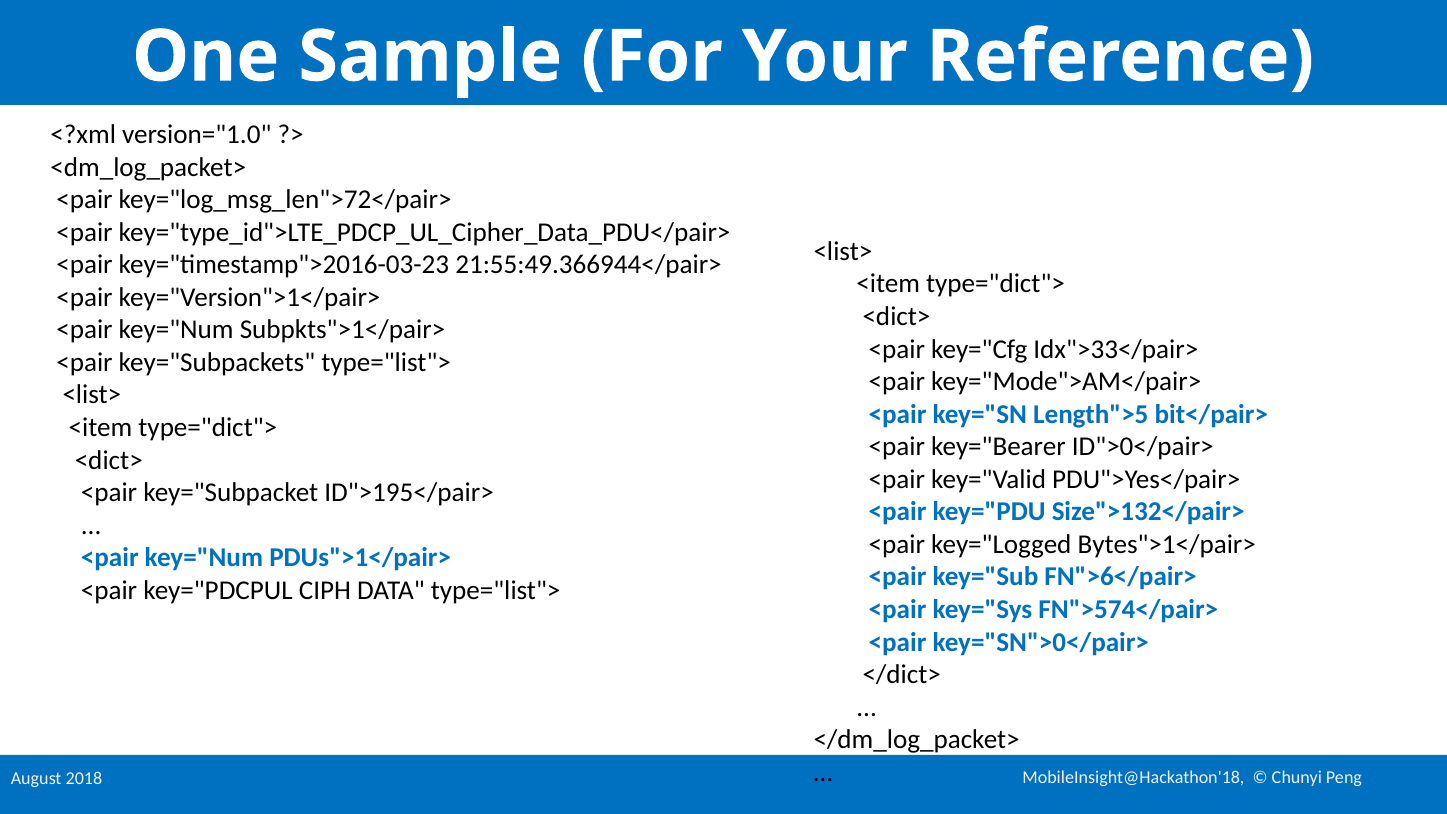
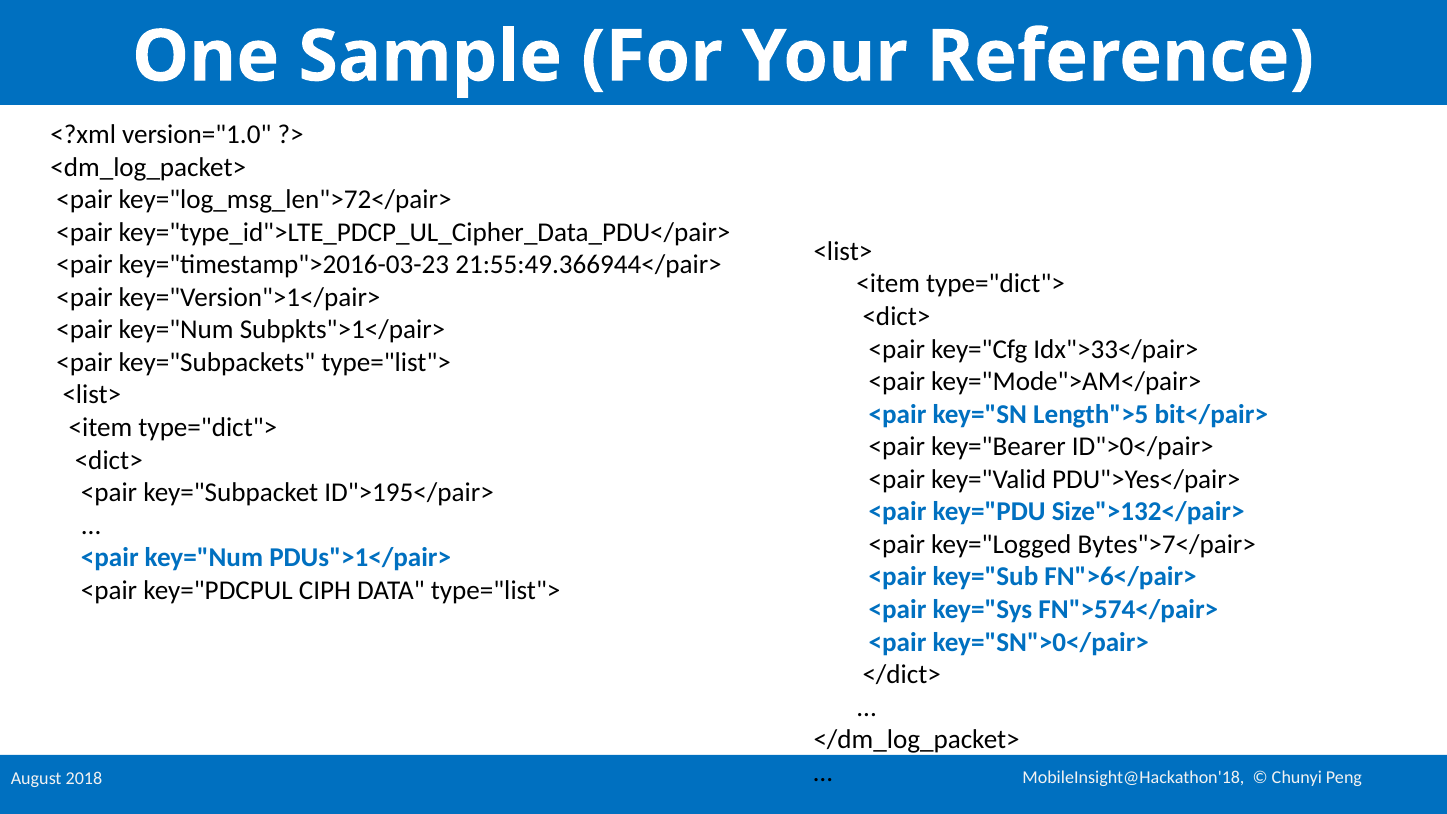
Bytes">1</pair>: Bytes">1</pair> -> Bytes">7</pair> (1167, 544)
